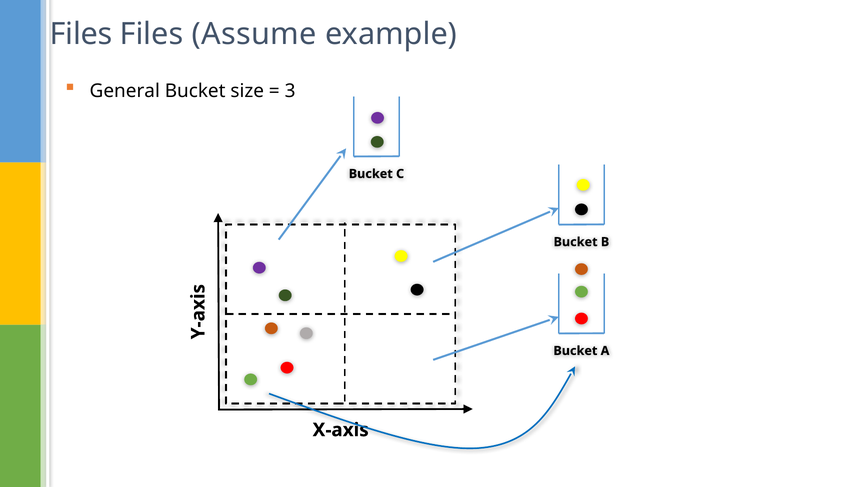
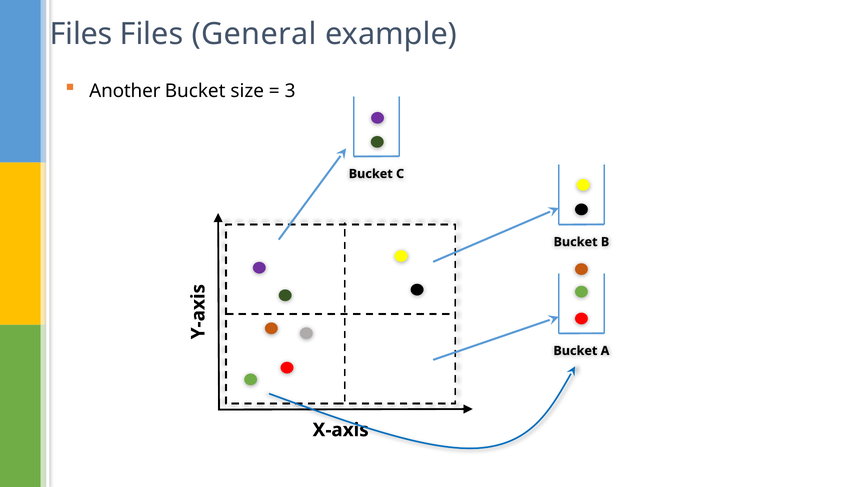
Assume: Assume -> General (254, 34)
General: General -> Another (125, 91)
